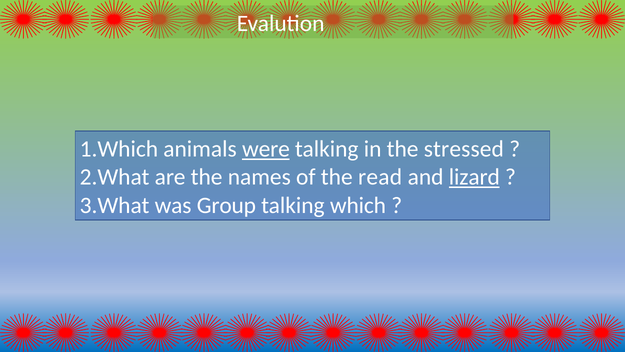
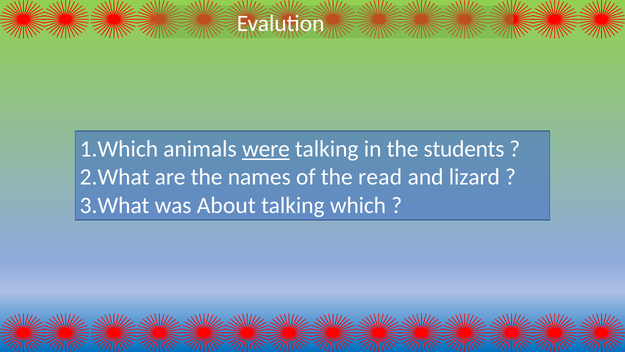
stressed: stressed -> students (464, 149)
lizard underline: present -> none (474, 177)
Group: Group -> About (226, 205)
